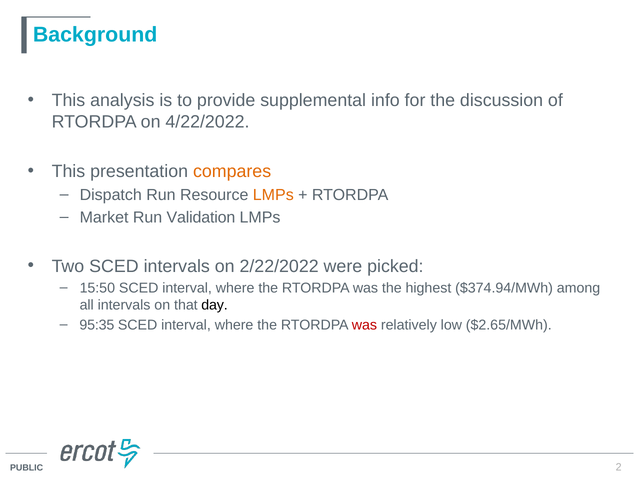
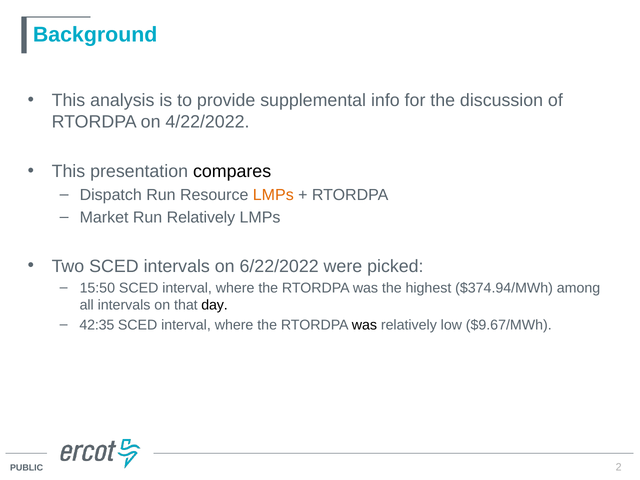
compares colour: orange -> black (232, 172)
Run Validation: Validation -> Relatively (201, 217)
2/22/2022: 2/22/2022 -> 6/22/2022 (279, 266)
95:35: 95:35 -> 42:35 (97, 325)
was colour: red -> black (364, 325)
$2.65/MWh: $2.65/MWh -> $9.67/MWh (509, 325)
